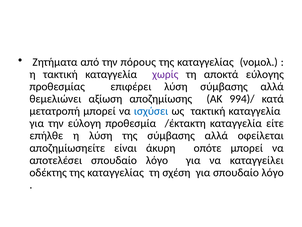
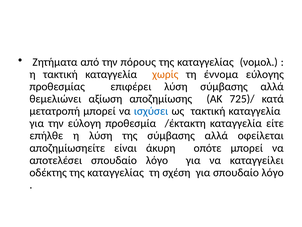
χωρίς colour: purple -> orange (165, 74)
αποκτά: αποκτά -> έννομα (221, 74)
994)/: 994)/ -> 725)/ (242, 99)
